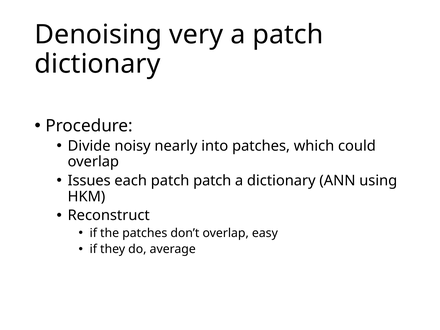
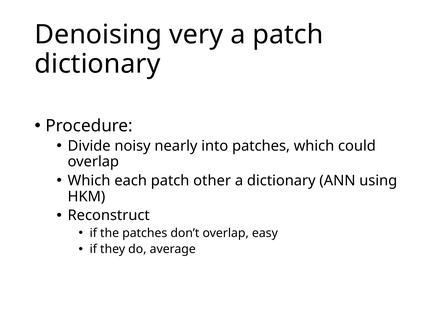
Issues: Issues -> Which (89, 181)
patch patch: patch -> other (212, 181)
